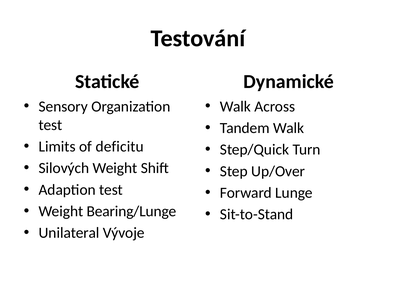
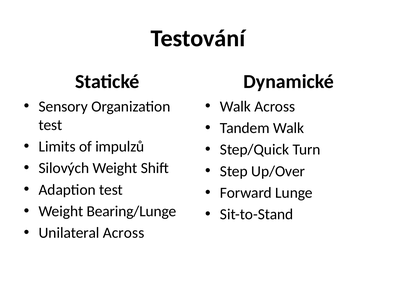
deficitu: deficitu -> impulzů (120, 147)
Unilateral Vývoje: Vývoje -> Across (124, 233)
